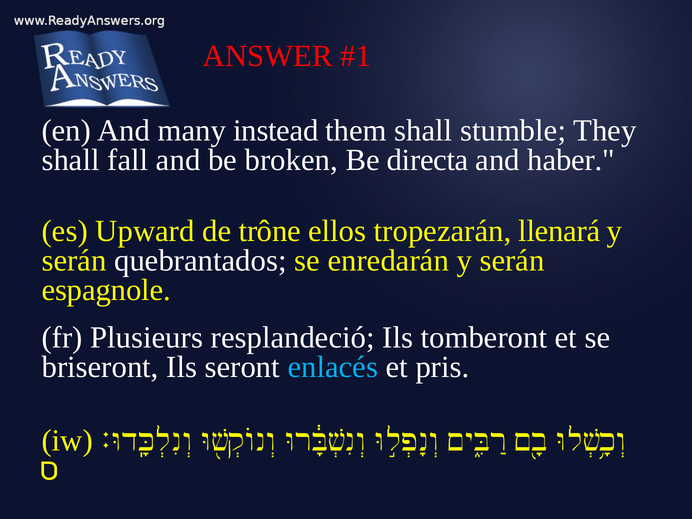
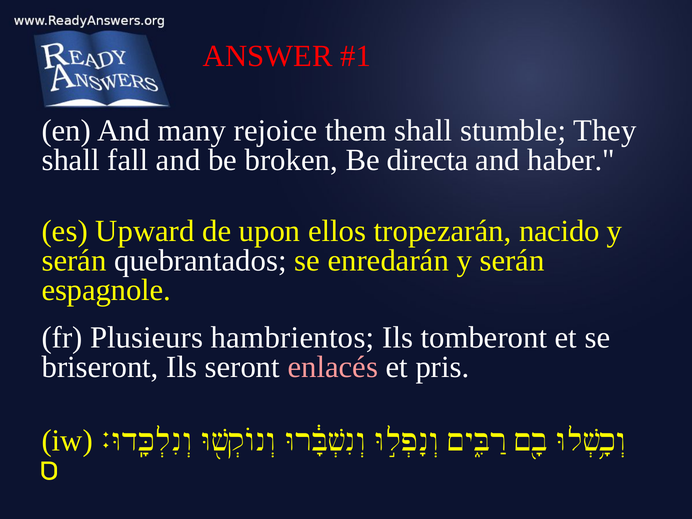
instead: instead -> rejoice (276, 131)
trône: trône -> upon (270, 231)
llenará: llenará -> nacido (559, 231)
resplandeció: resplandeció -> hambrientos (293, 338)
enlacés colour: light blue -> pink (333, 367)
